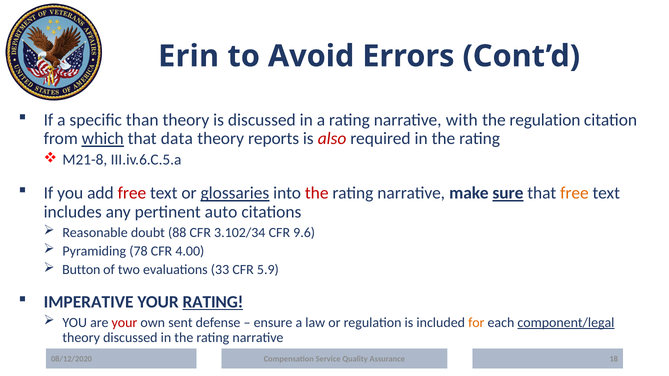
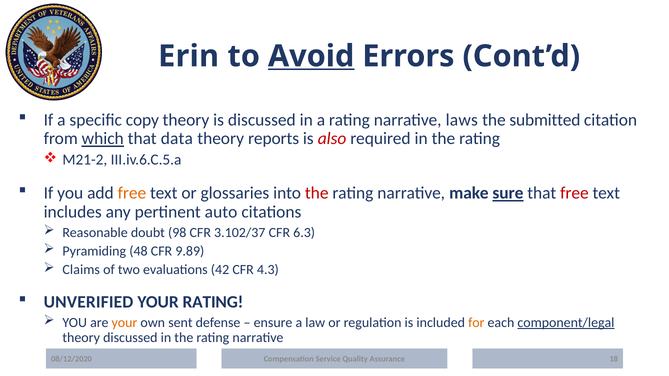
Avoid underline: none -> present (311, 56)
than: than -> copy (142, 120)
with: with -> laws (462, 120)
the regulation: regulation -> submitted (545, 120)
M21-8: M21-8 -> M21-2 (85, 160)
free colour: red -> orange (132, 193)
glossaries underline: present -> none (235, 193)
free colour: orange -> red (574, 193)
88: 88 -> 98 (177, 233)
3.102/34: 3.102/34 -> 3.102/37 (240, 233)
9.6: 9.6 -> 6.3 (304, 233)
78: 78 -> 48 (138, 251)
4.00: 4.00 -> 9.89 (190, 251)
Button: Button -> Claims (81, 270)
33: 33 -> 42 (220, 270)
5.9: 5.9 -> 4.3 (268, 270)
IMPERATIVE: IMPERATIVE -> UNVERIFIED (89, 302)
RATING underline: present -> none (213, 302)
your colour: red -> orange (124, 323)
